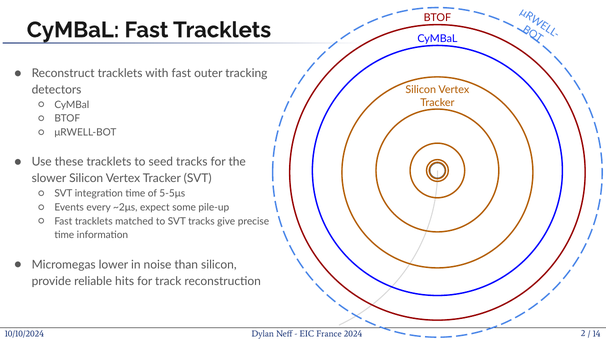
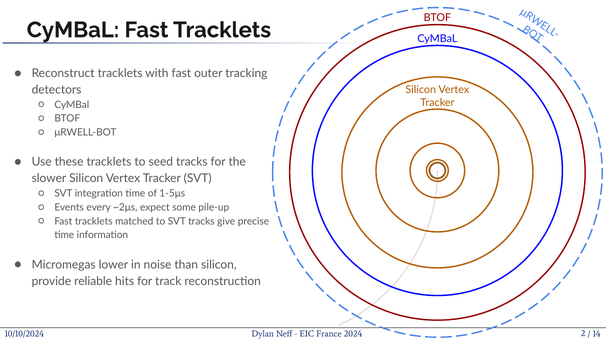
5-5μs: 5-5μs -> 1-5μs (172, 193)
